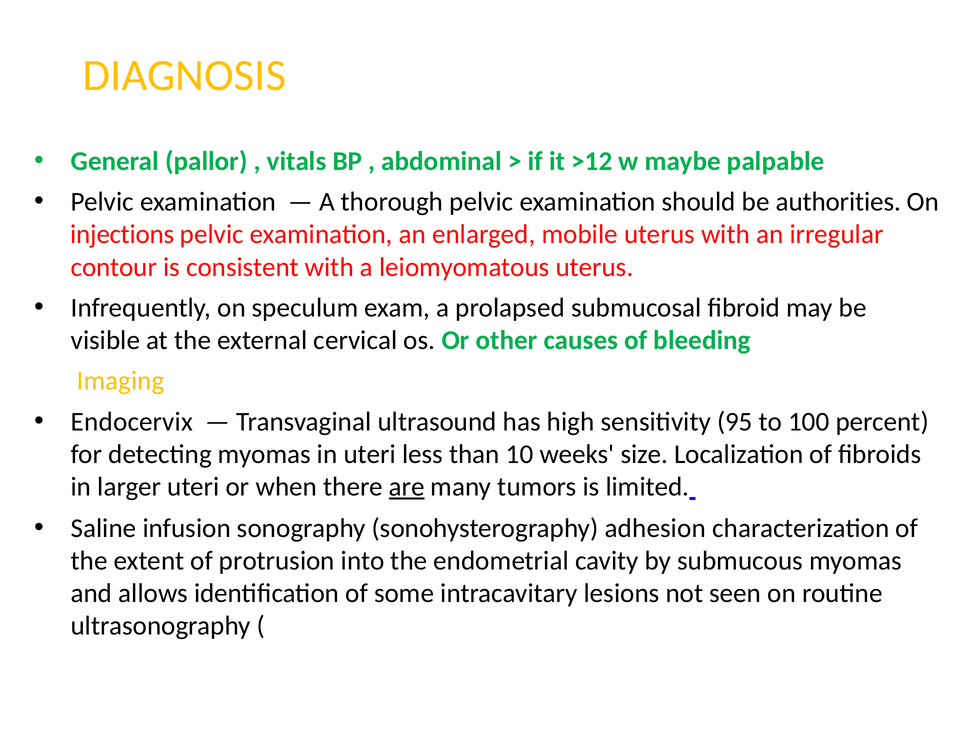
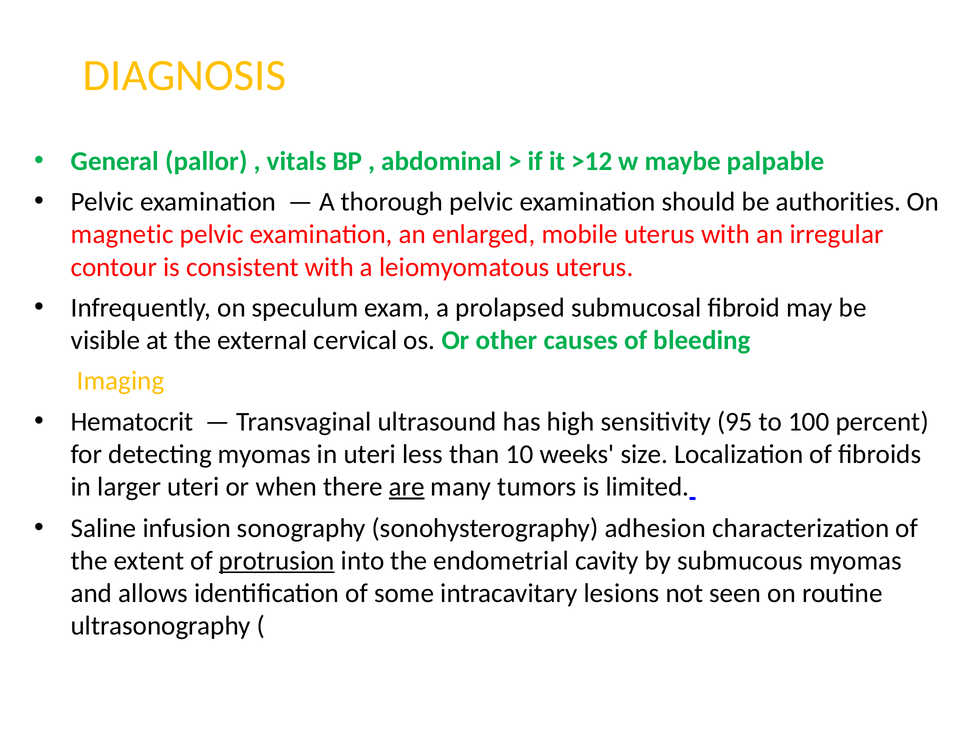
injections: injections -> magnetic (122, 235)
Endocervix: Endocervix -> Hematocrit (132, 422)
protrusion underline: none -> present (277, 561)
